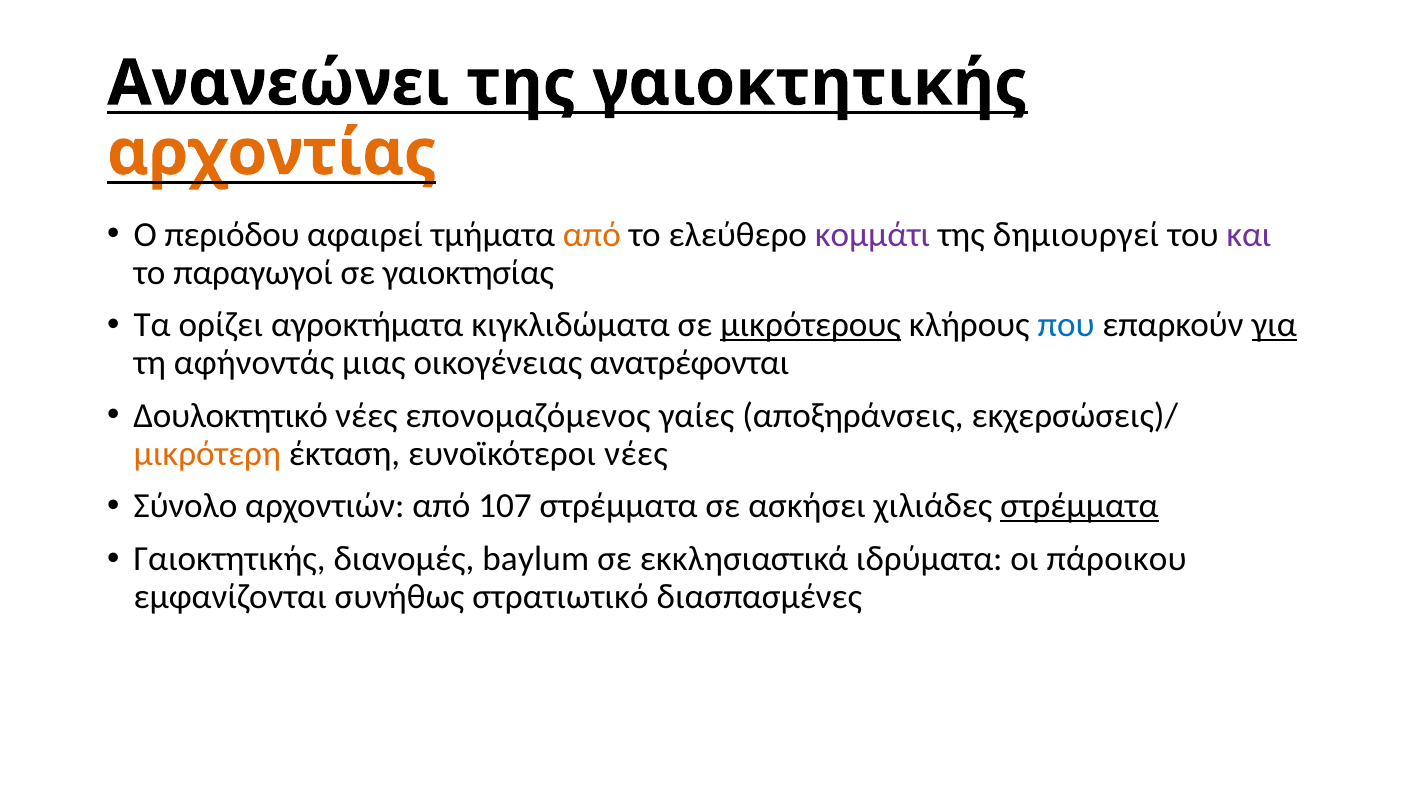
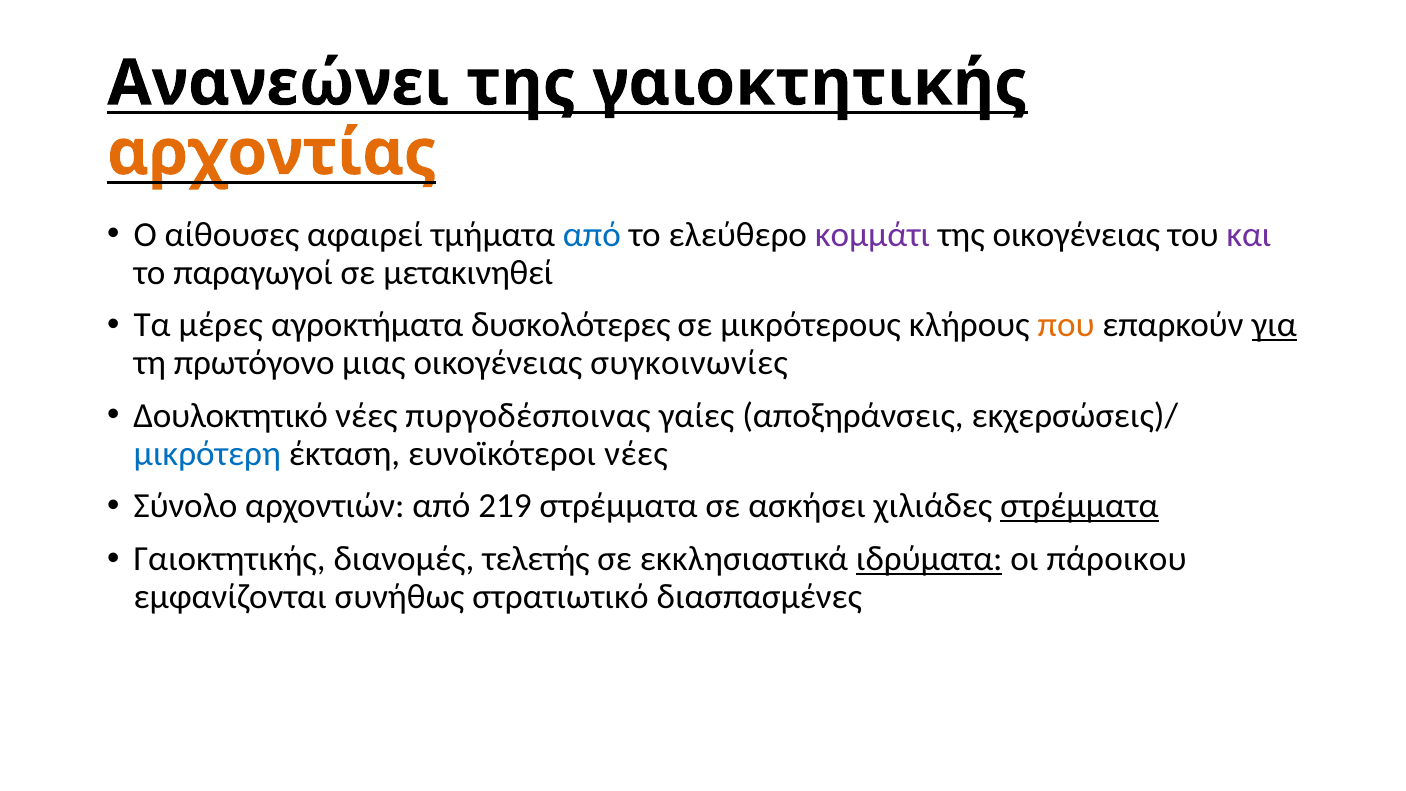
περιόδου: περιόδου -> αίθουσες (232, 235)
από colour: orange -> blue (592, 235)
της δημιουργεί: δημιουργεί -> οικογένειας (1076, 235)
γαιοκτησίας: γαιοκτησίας -> μετακινηθεί (468, 273)
ορίζει: ορίζει -> μέρες (221, 325)
κιγκλιδώματα: κιγκλιδώματα -> δυσκολότερες (571, 325)
μικρότερους underline: present -> none (811, 325)
που colour: blue -> orange (1066, 325)
αφήνοντάς: αφήνοντάς -> πρωτόγονο (254, 363)
ανατρέφονται: ανατρέφονται -> συγκοινωνίες (689, 363)
επονομαζόμενος: επονομαζόμενος -> πυργοδέσποινας (528, 416)
μικρότερη colour: orange -> blue (207, 454)
107: 107 -> 219 (505, 506)
baylum: baylum -> τελετής (536, 559)
ιδρύματα underline: none -> present (929, 559)
